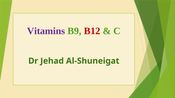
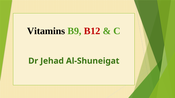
Vitamins colour: purple -> black (46, 31)
